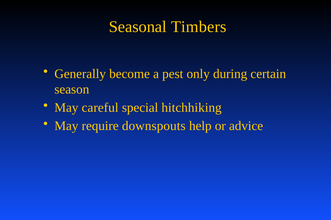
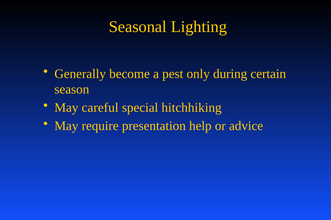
Timbers: Timbers -> Lighting (199, 27)
downspouts: downspouts -> presentation (154, 126)
